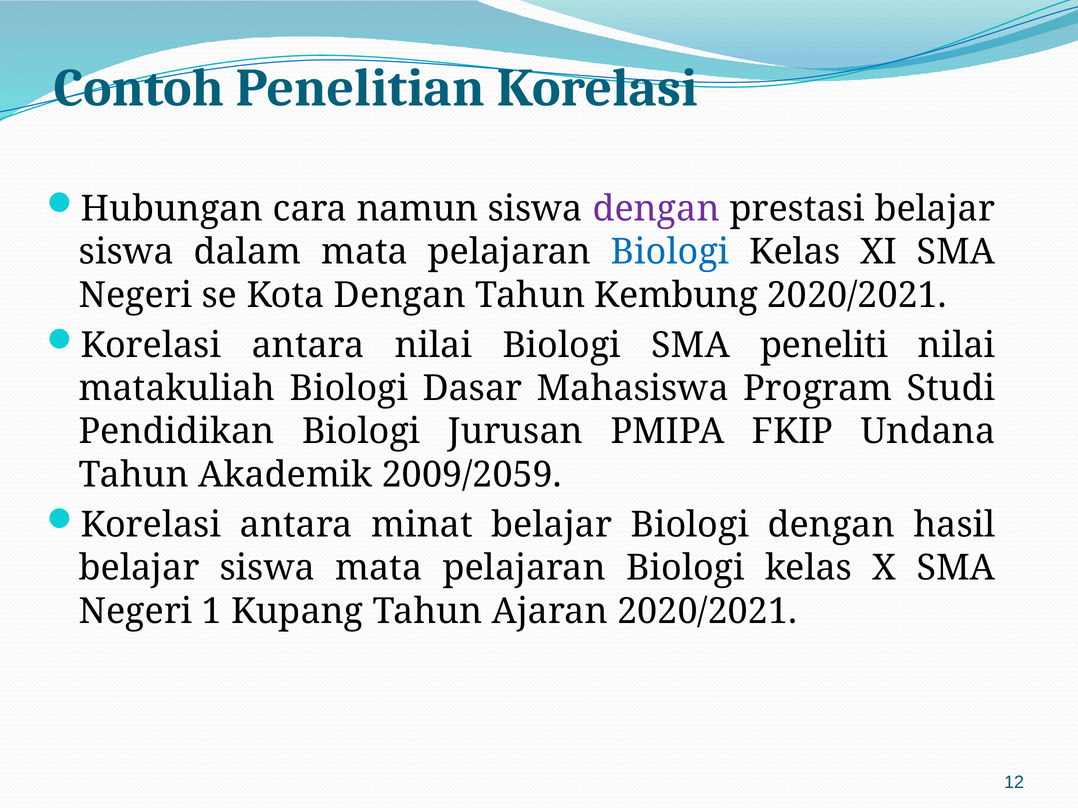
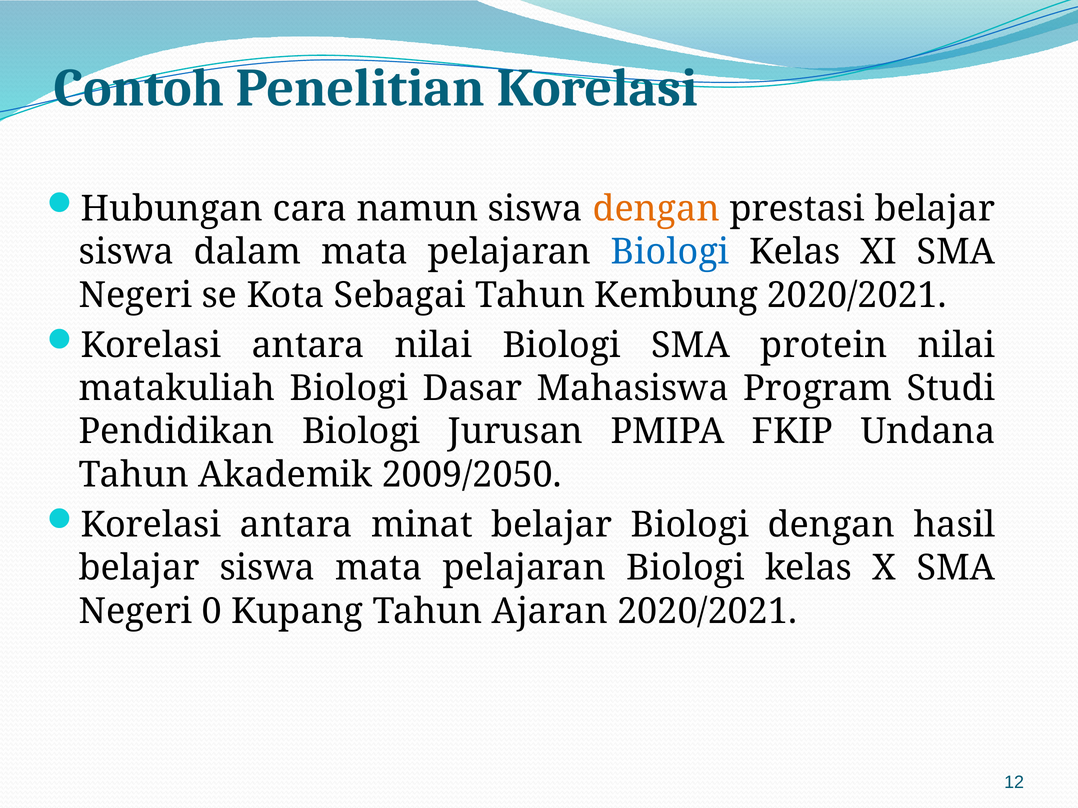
dengan colour: purple -> orange (656, 209)
Kota Dengan: Dengan -> Sebagai (400, 295)
peneliti: peneliti -> protein (824, 346)
2009/2059: 2009/2059 -> 2009/2050 (472, 475)
1: 1 -> 0 (212, 612)
